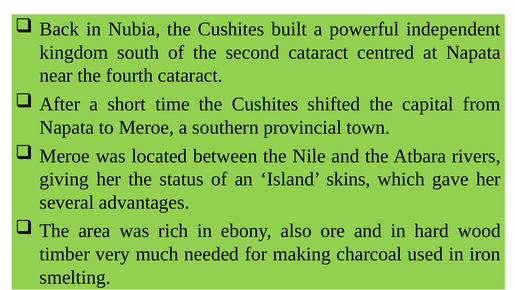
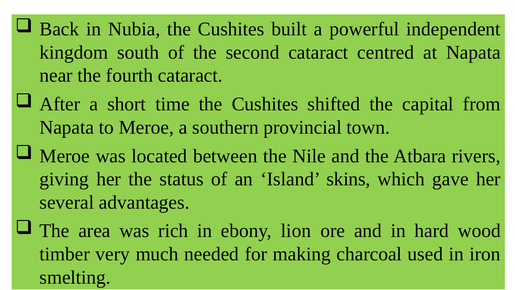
also: also -> lion (296, 231)
